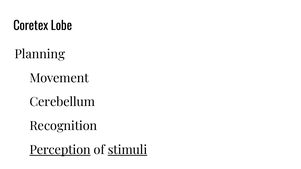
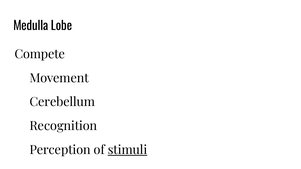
Coretex: Coretex -> Medulla (31, 26)
Planning: Planning -> Compete (40, 54)
Perception underline: present -> none (60, 150)
